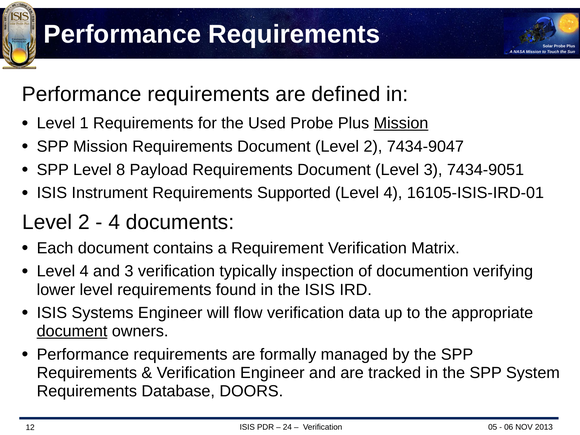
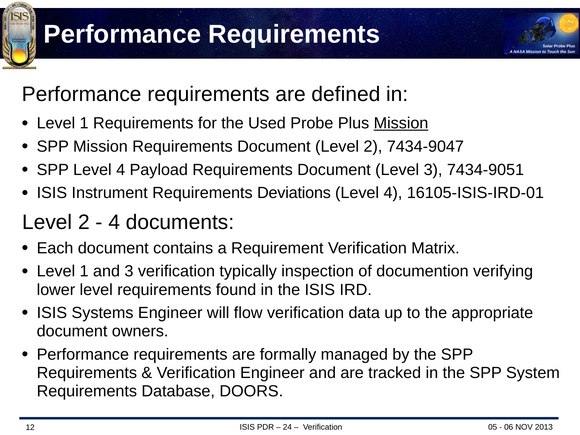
SPP Level 8: 8 -> 4 (121, 170)
Supported: Supported -> Deviations (294, 193)
4: 4 -> 1 (84, 271)
document underline: present -> none (72, 331)
